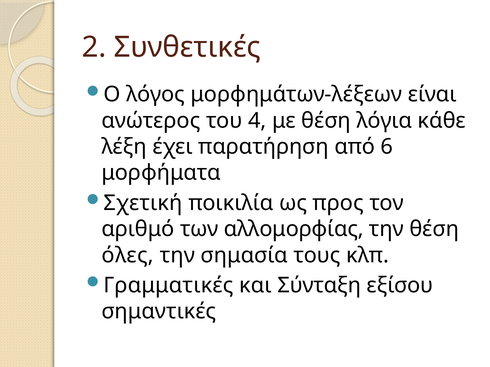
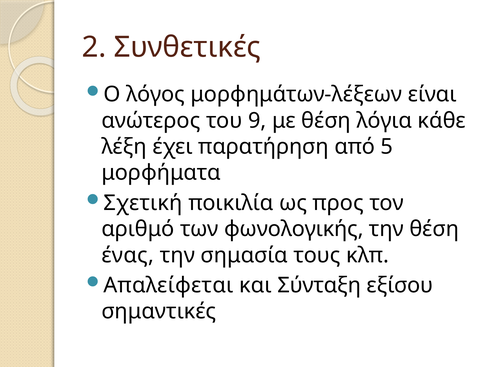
4: 4 -> 9 (257, 121)
6: 6 -> 5 (387, 147)
αλλομορφίας: αλλομορφίας -> φωνολογικής (294, 229)
όλες: όλες -> ένας (128, 256)
Γραμματικές: Γραμματικές -> Απαλείφεται (168, 286)
